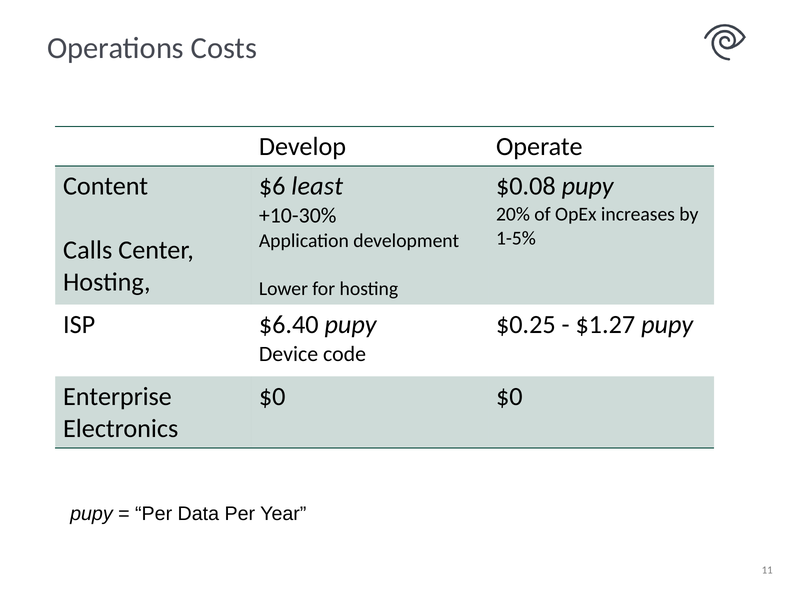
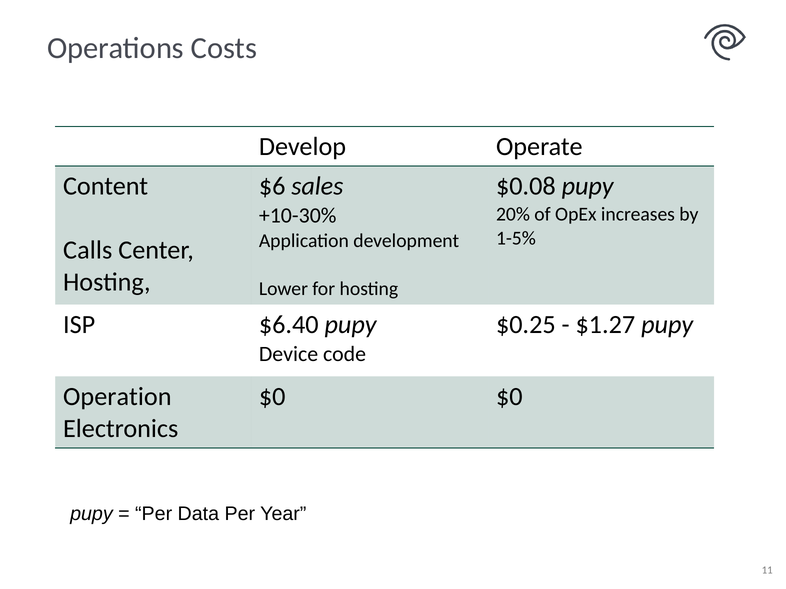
least: least -> sales (317, 186)
Enterprise: Enterprise -> Operation (117, 397)
